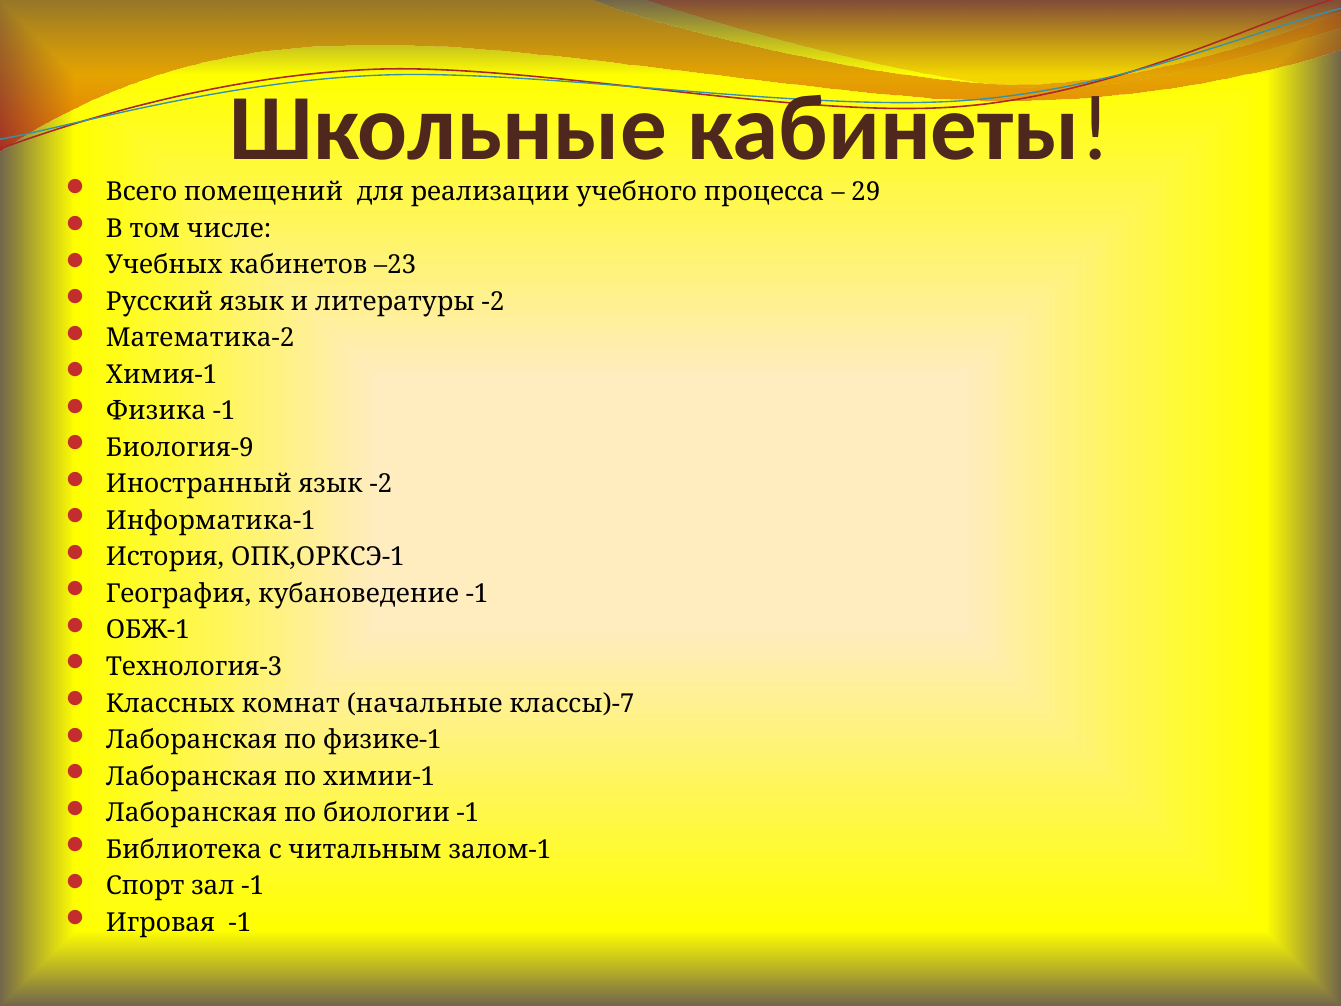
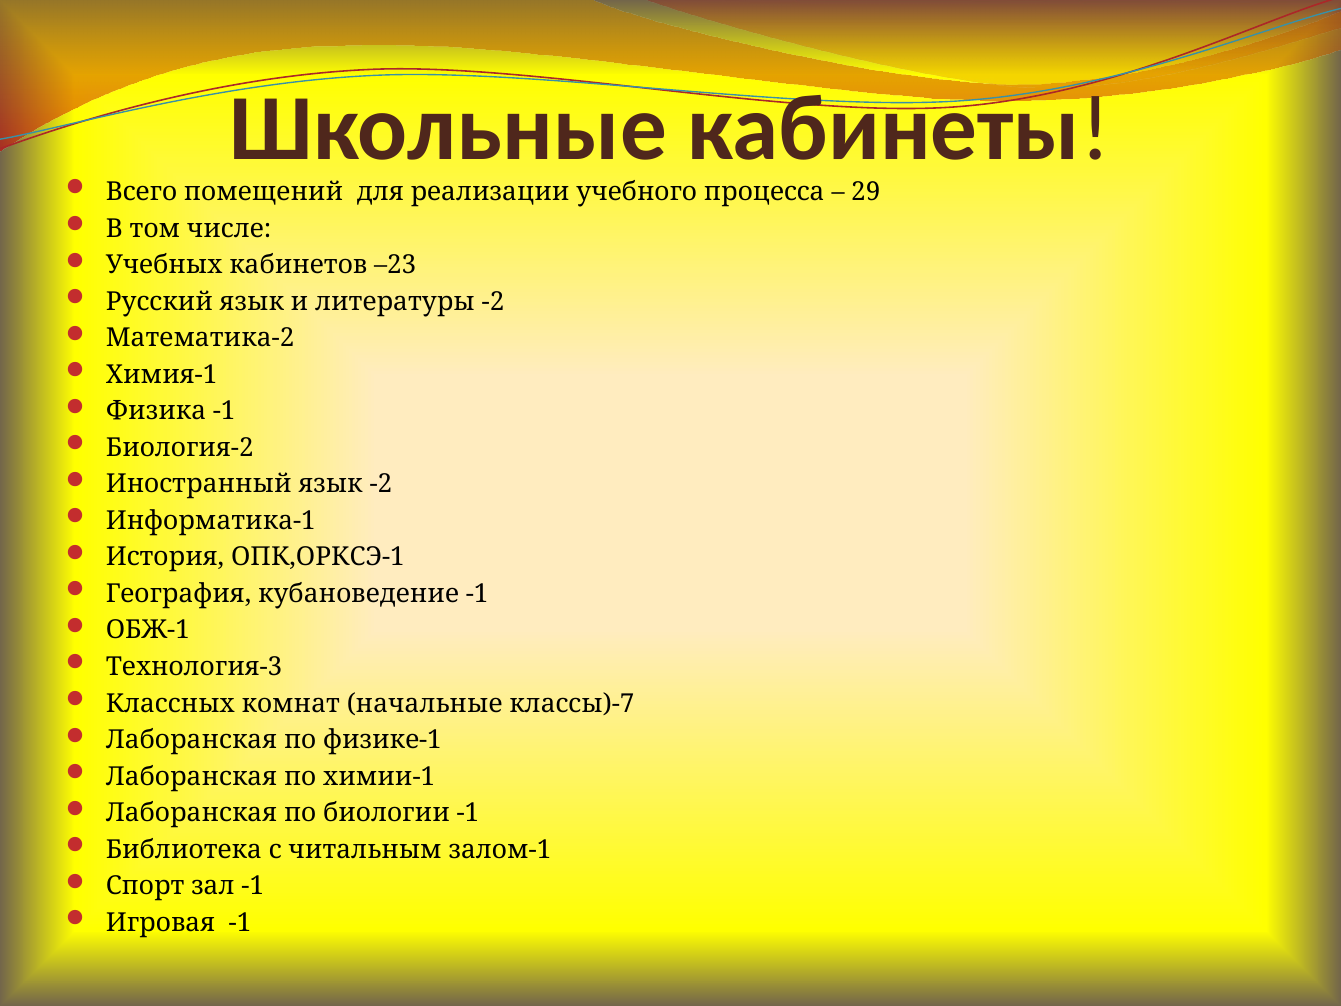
Биология-9: Биология-9 -> Биология-2 (180, 448)
